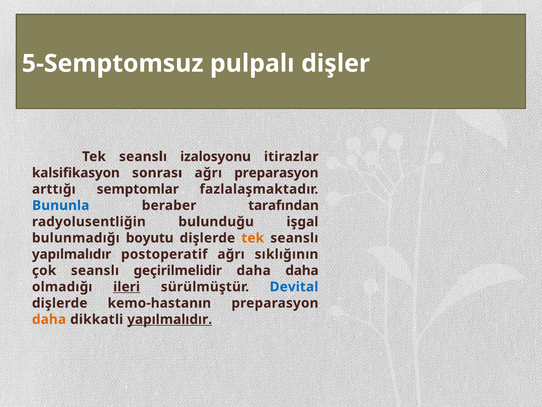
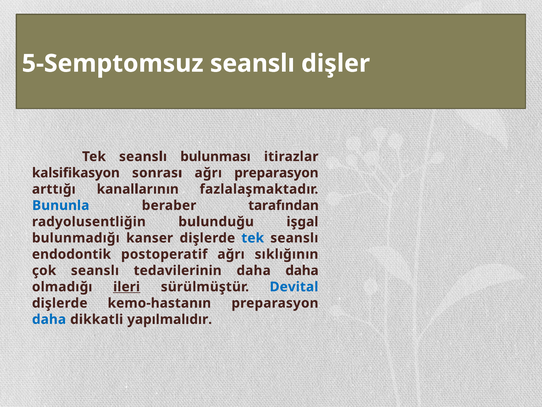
5-Semptomsuz pulpalı: pulpalı -> seanslı (252, 63)
izalosyonu: izalosyonu -> bulunması (216, 156)
semptomlar: semptomlar -> kanallarının (138, 189)
boyutu: boyutu -> kanser (150, 238)
tek colour: orange -> blue (253, 238)
yapılmalıdır: yapılmalıdır -> endodontik (71, 254)
geçirilmelidir: geçirilmelidir -> tedavilerinin (178, 270)
daha colour: orange -> blue (49, 319)
yapılmalıdır underline: present -> none (170, 319)
